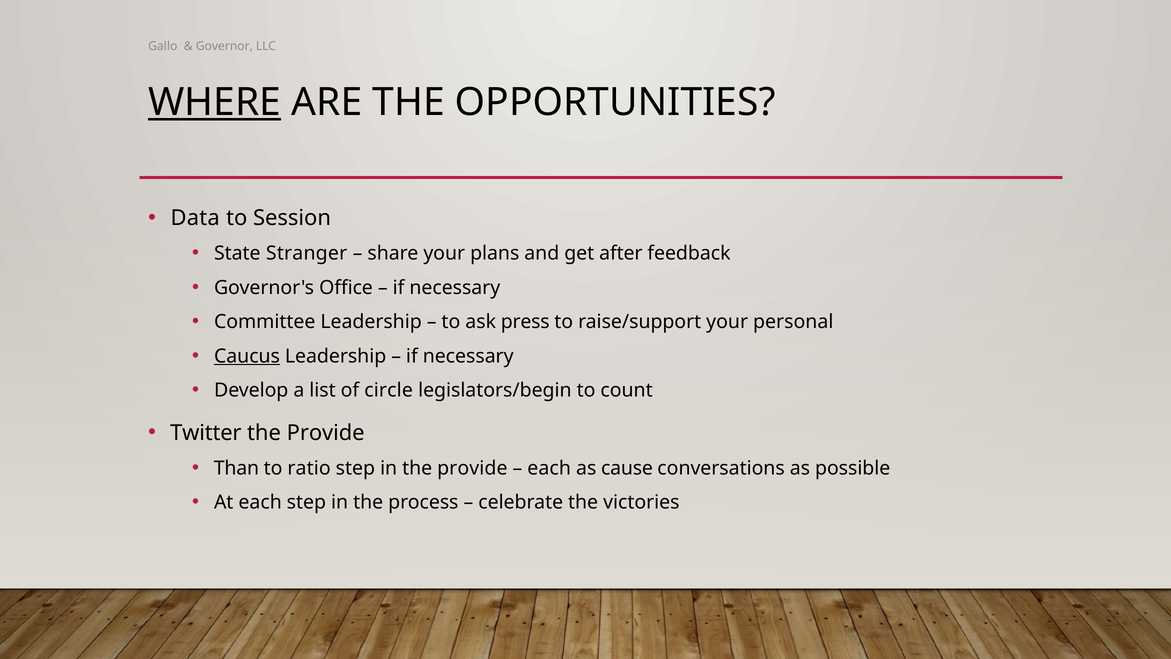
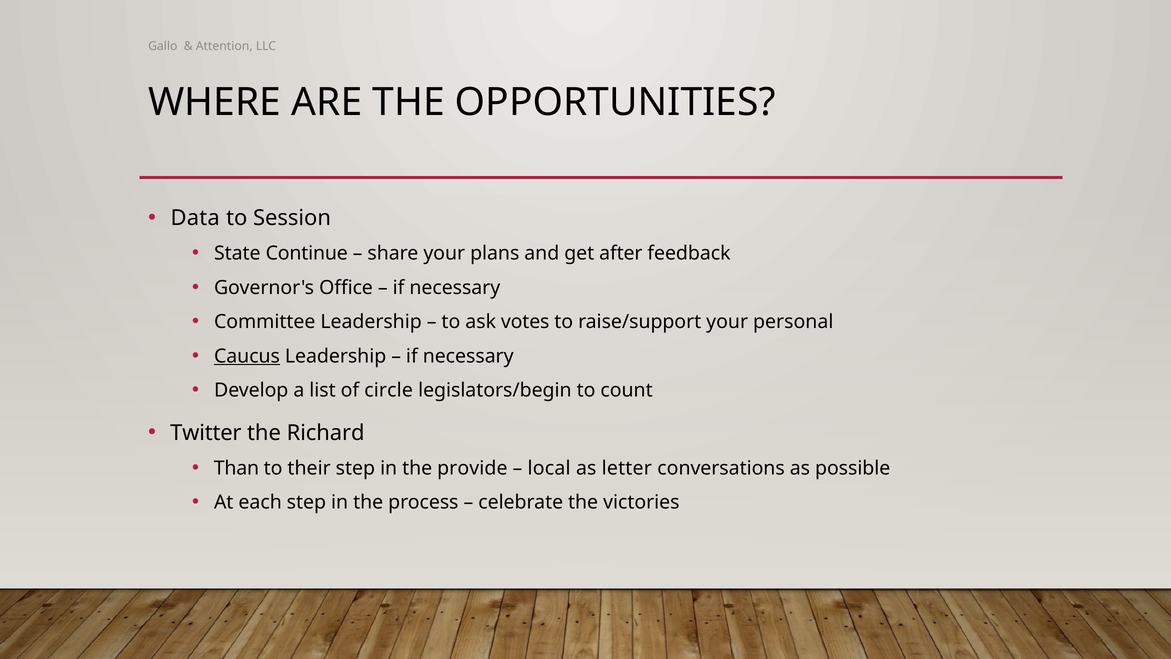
Governor: Governor -> Attention (224, 46)
WHERE underline: present -> none (215, 103)
Stranger: Stranger -> Continue (307, 253)
press: press -> votes (525, 322)
Provide: Provide -> Richard (326, 433)
ratio: ratio -> their (309, 468)
each: each -> local (549, 468)
cause: cause -> letter (627, 468)
